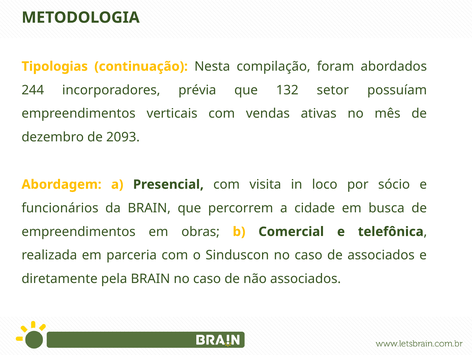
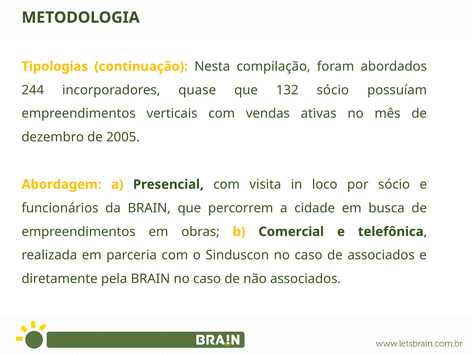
prévia: prévia -> quase (197, 90)
132 setor: setor -> sócio (333, 90)
2093: 2093 -> 2005 (123, 137)
